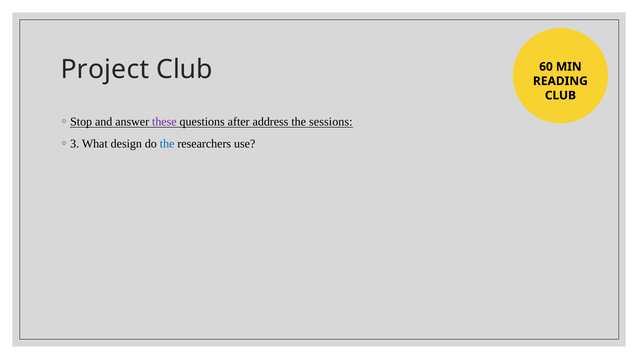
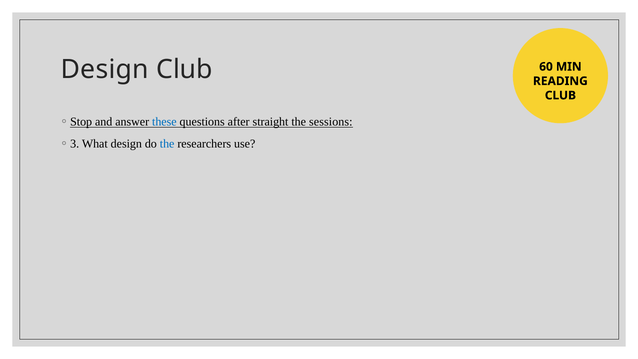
Project: Project -> Design (105, 69)
these colour: purple -> blue (164, 122)
address: address -> straight (271, 122)
